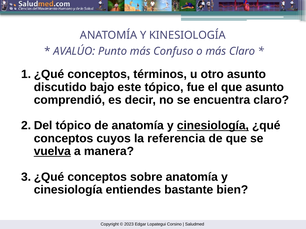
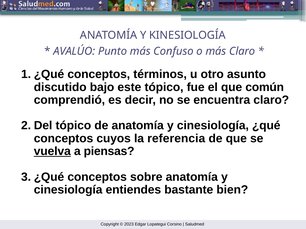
que asunto: asunto -> común (265, 87)
cinesiología underline: present -> none (213, 126)
manera: manera -> piensas (109, 152)
